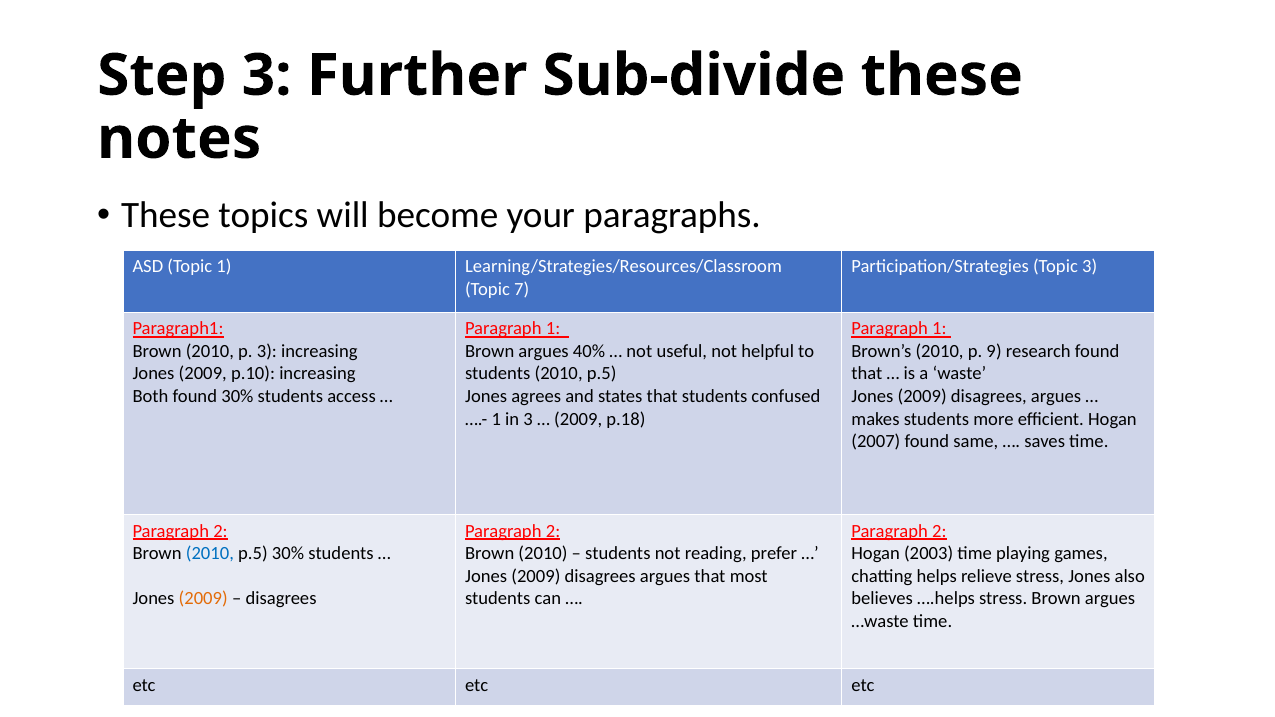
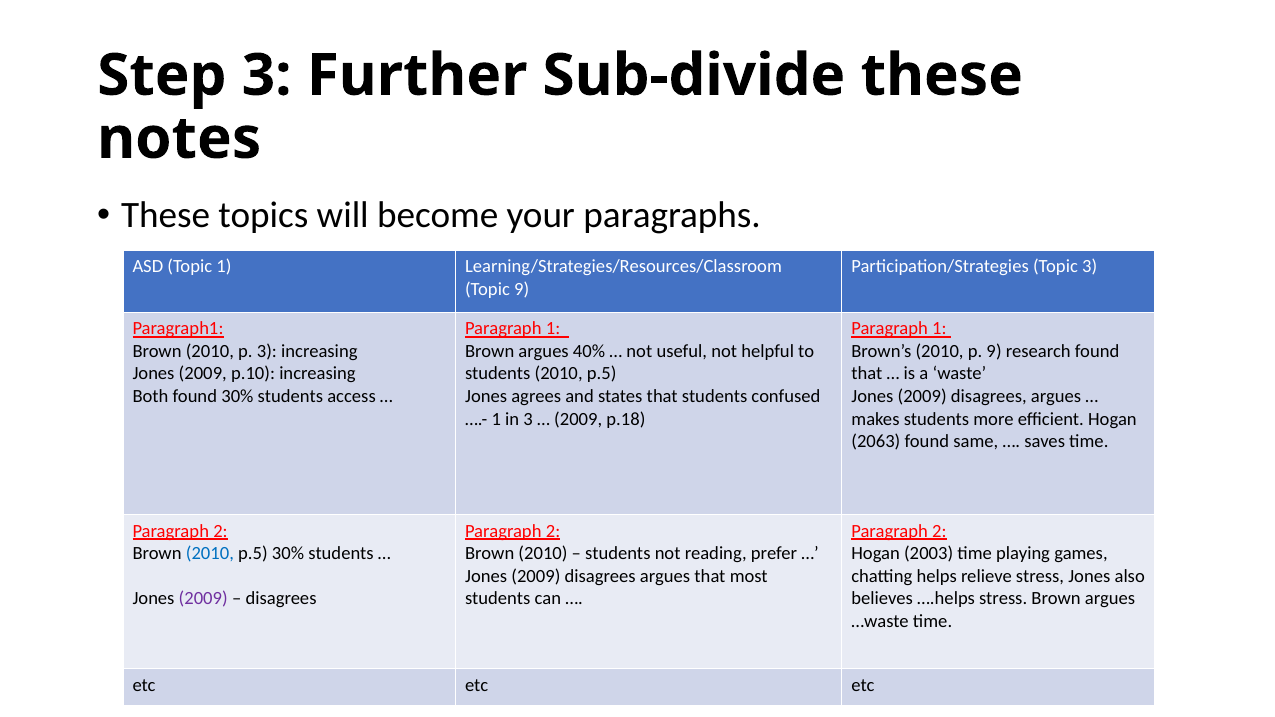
Topic 7: 7 -> 9 (522, 289)
2007: 2007 -> 2063 (876, 442)
2009 colour: orange -> purple (203, 599)
